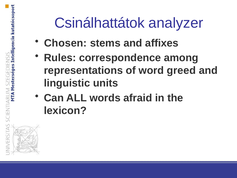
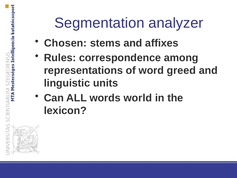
Csinálhattátok: Csinálhattátok -> Segmentation (99, 23)
afraid: afraid -> world (138, 98)
